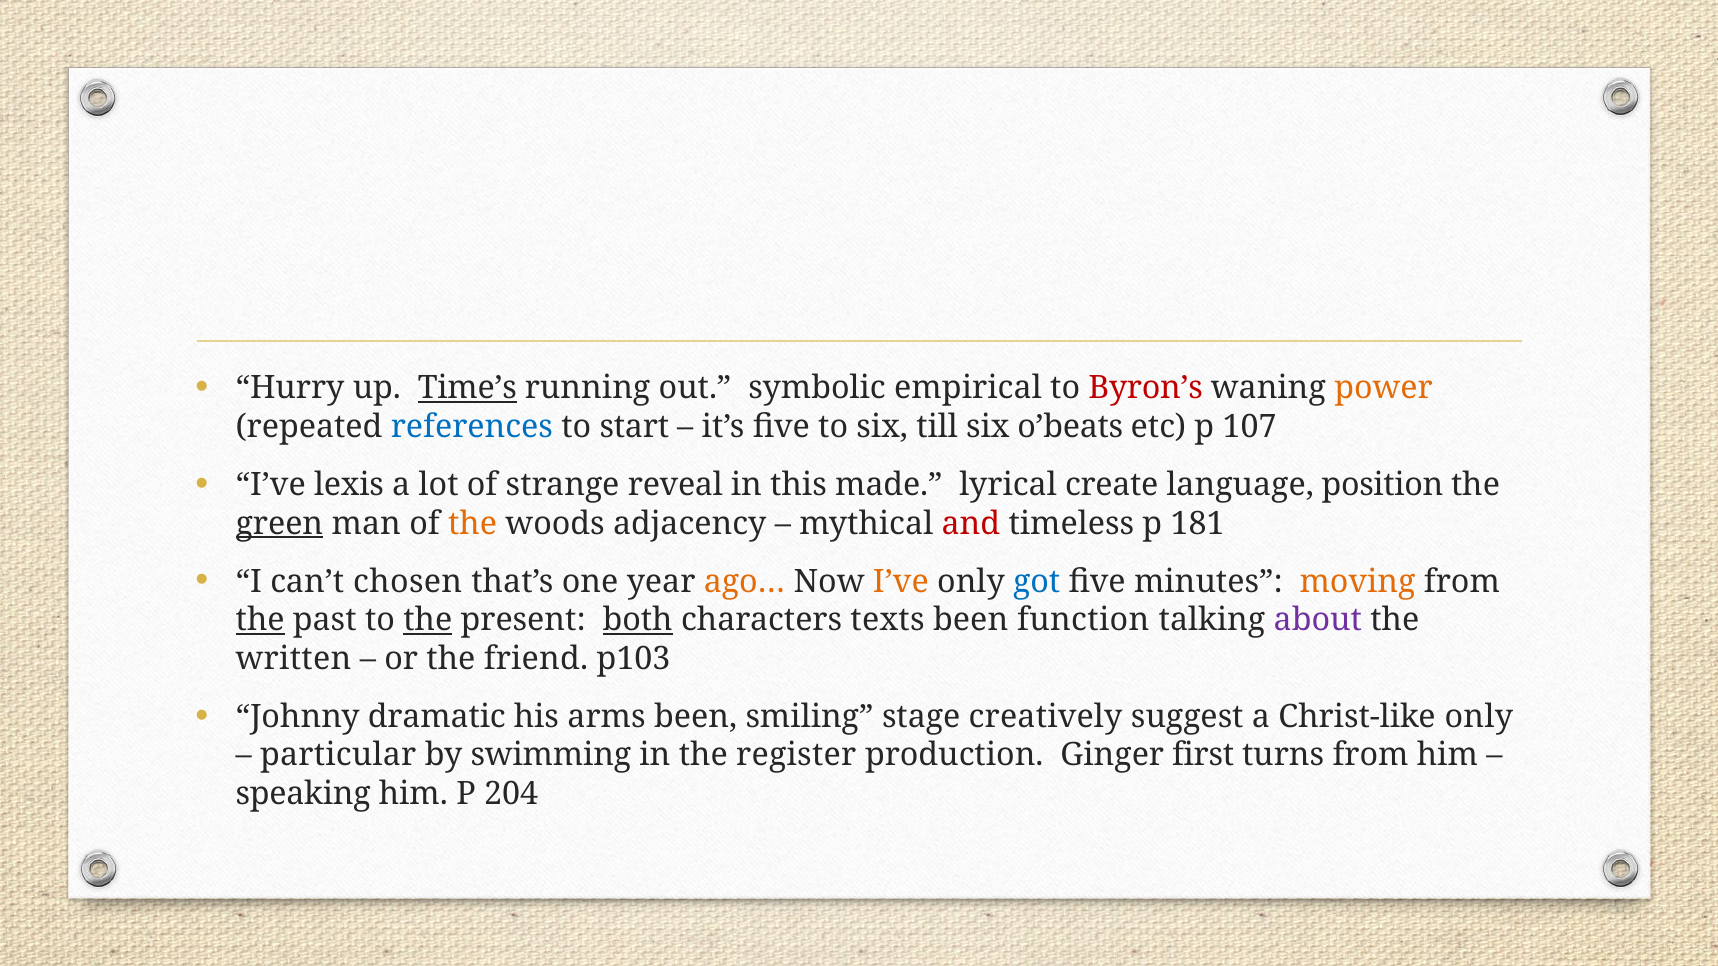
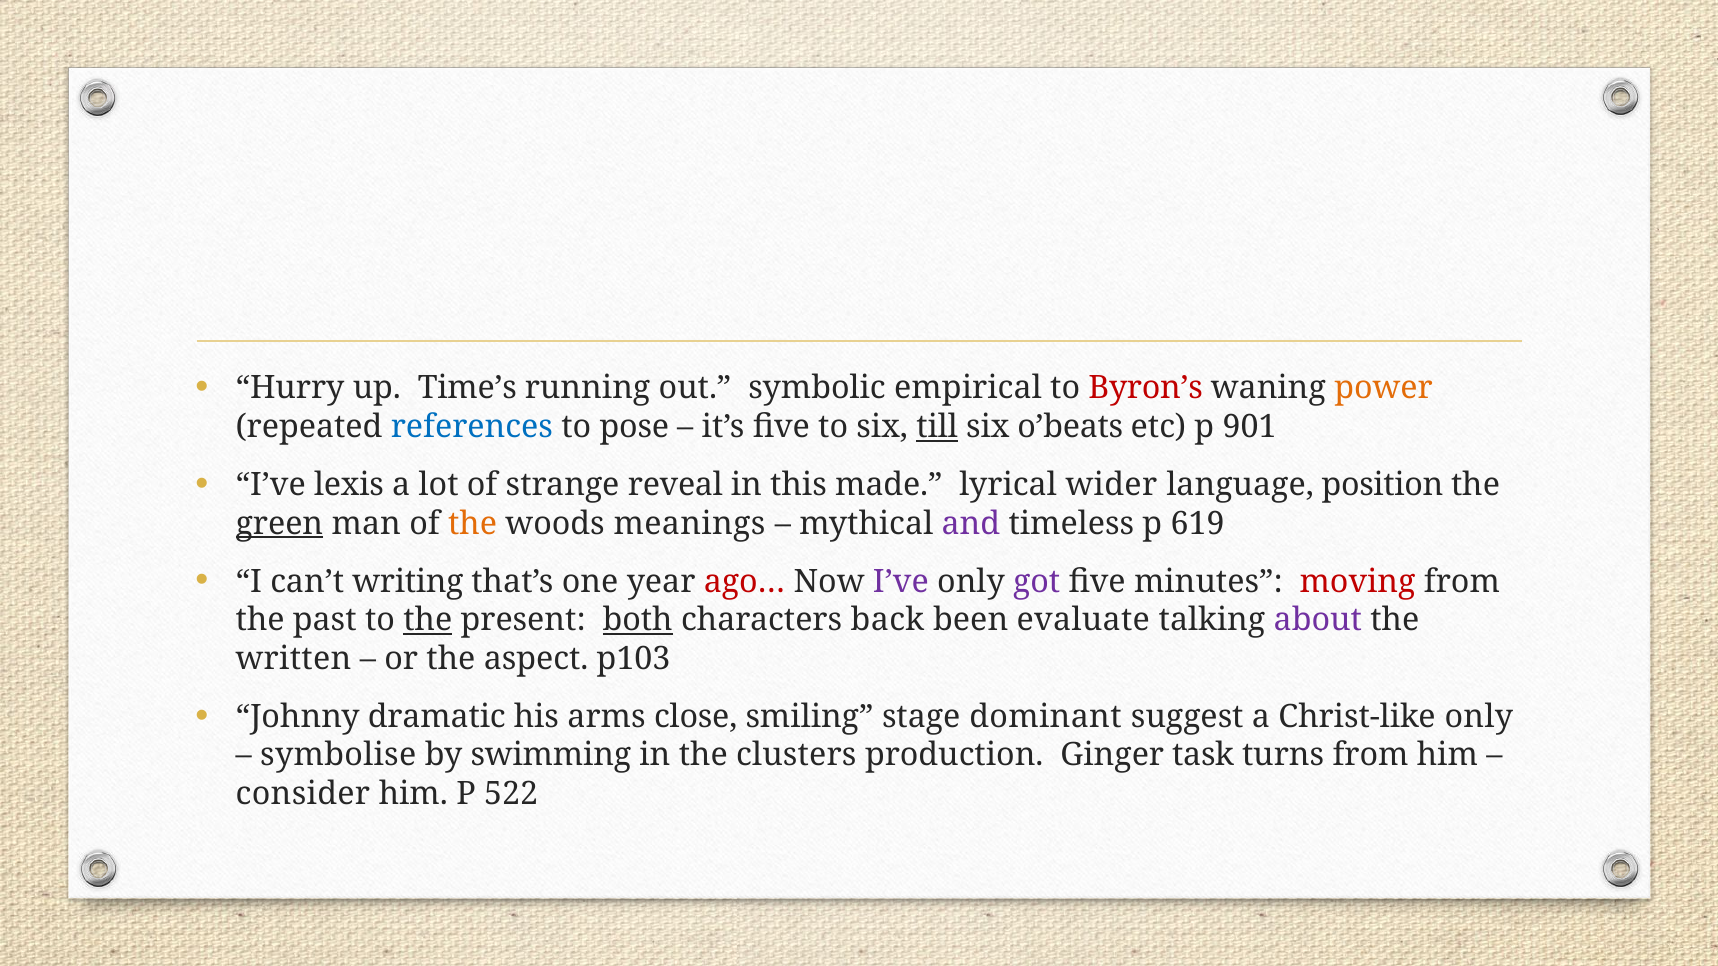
Time’s underline: present -> none (467, 388)
start: start -> pose (634, 427)
till underline: none -> present (937, 427)
107: 107 -> 901 (1250, 427)
create: create -> wider (1111, 485)
adjacency: adjacency -> meanings (690, 524)
and colour: red -> purple (971, 524)
181: 181 -> 619 (1198, 524)
chosen: chosen -> writing (408, 582)
ago… colour: orange -> red (745, 582)
I’ve colour: orange -> purple (901, 582)
got colour: blue -> purple (1037, 582)
moving colour: orange -> red (1358, 582)
the underline: present -> none (260, 620)
texts: texts -> back (888, 620)
function: function -> evaluate (1083, 620)
friend: friend -> aspect (536, 659)
arms been: been -> close (696, 717)
creatively: creatively -> dominant (1045, 717)
particular: particular -> symbolise (338, 756)
register: register -> clusters (796, 756)
first: first -> task (1203, 756)
speaking: speaking -> consider (303, 794)
204: 204 -> 522 (511, 794)
